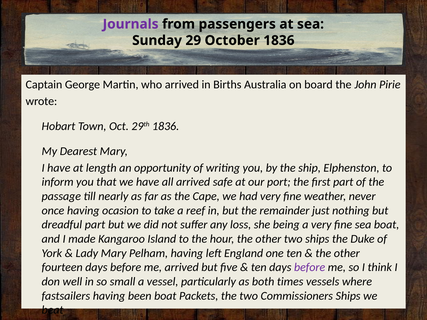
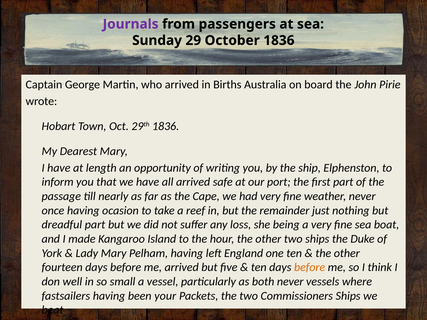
before colour: purple -> orange (310, 268)
both times: times -> never (290, 282)
been boat: boat -> your (165, 296)
